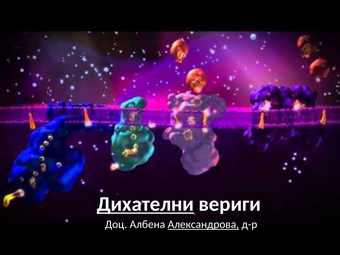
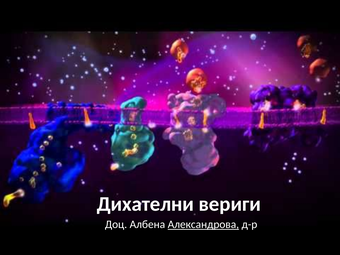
Дихателни underline: present -> none (145, 204)
